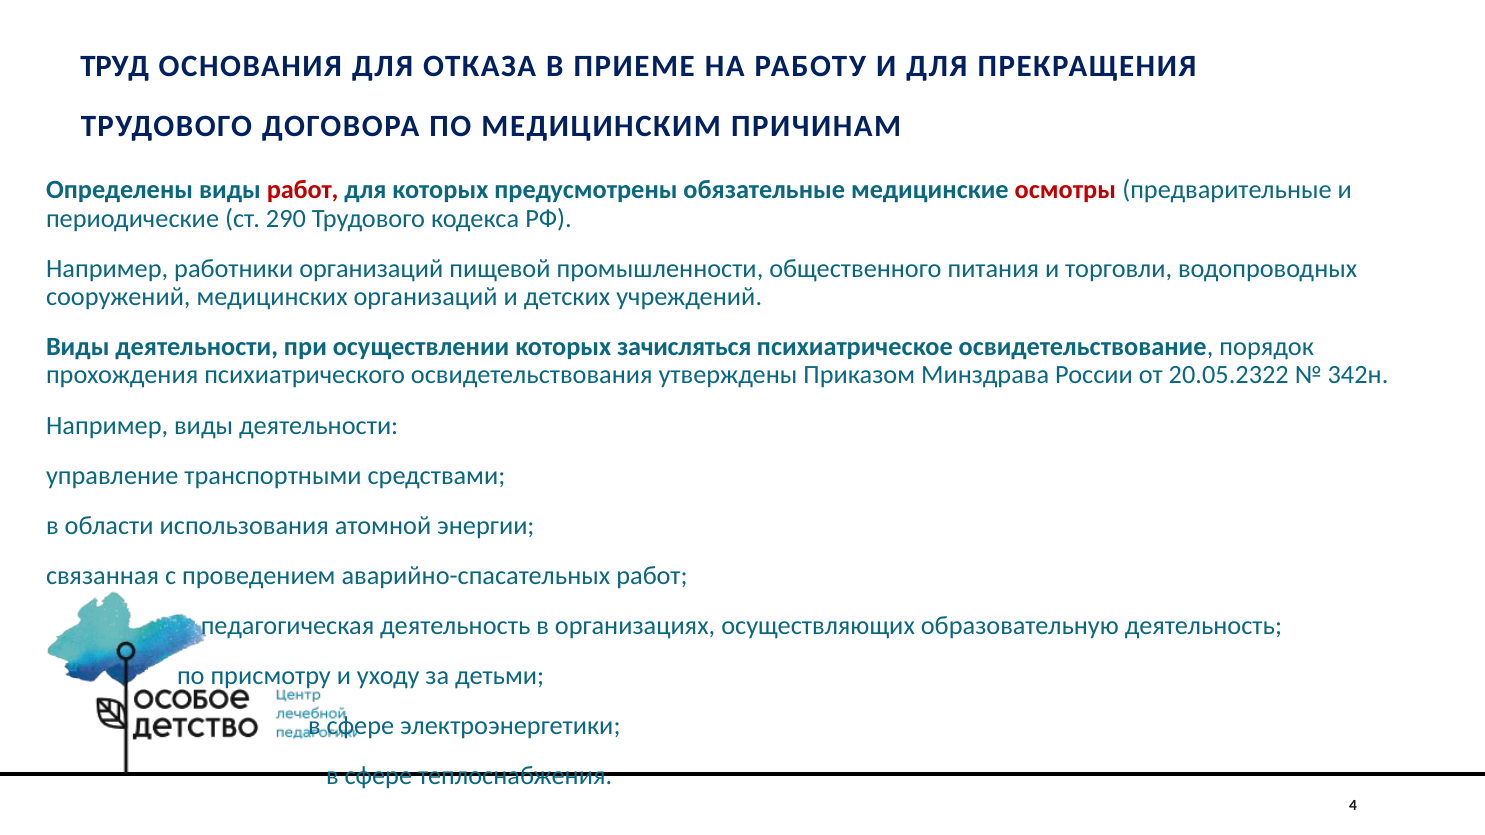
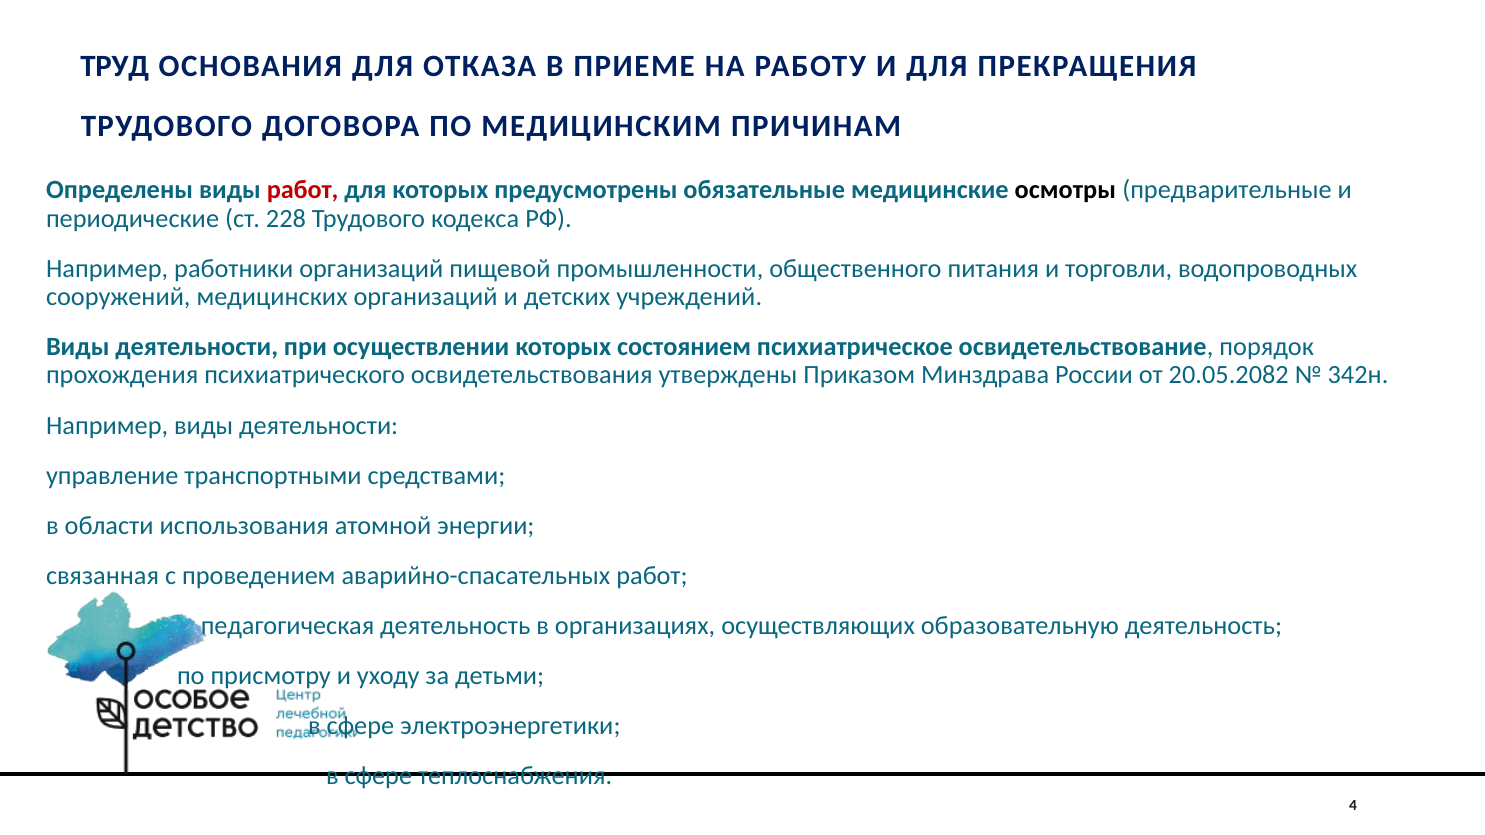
осмотры colour: red -> black (1065, 190)
290: 290 -> 228 (286, 218)
зачисляться: зачисляться -> состоянием (684, 347)
20.05.2322: 20.05.2322 -> 20.05.2082 (1229, 375)
